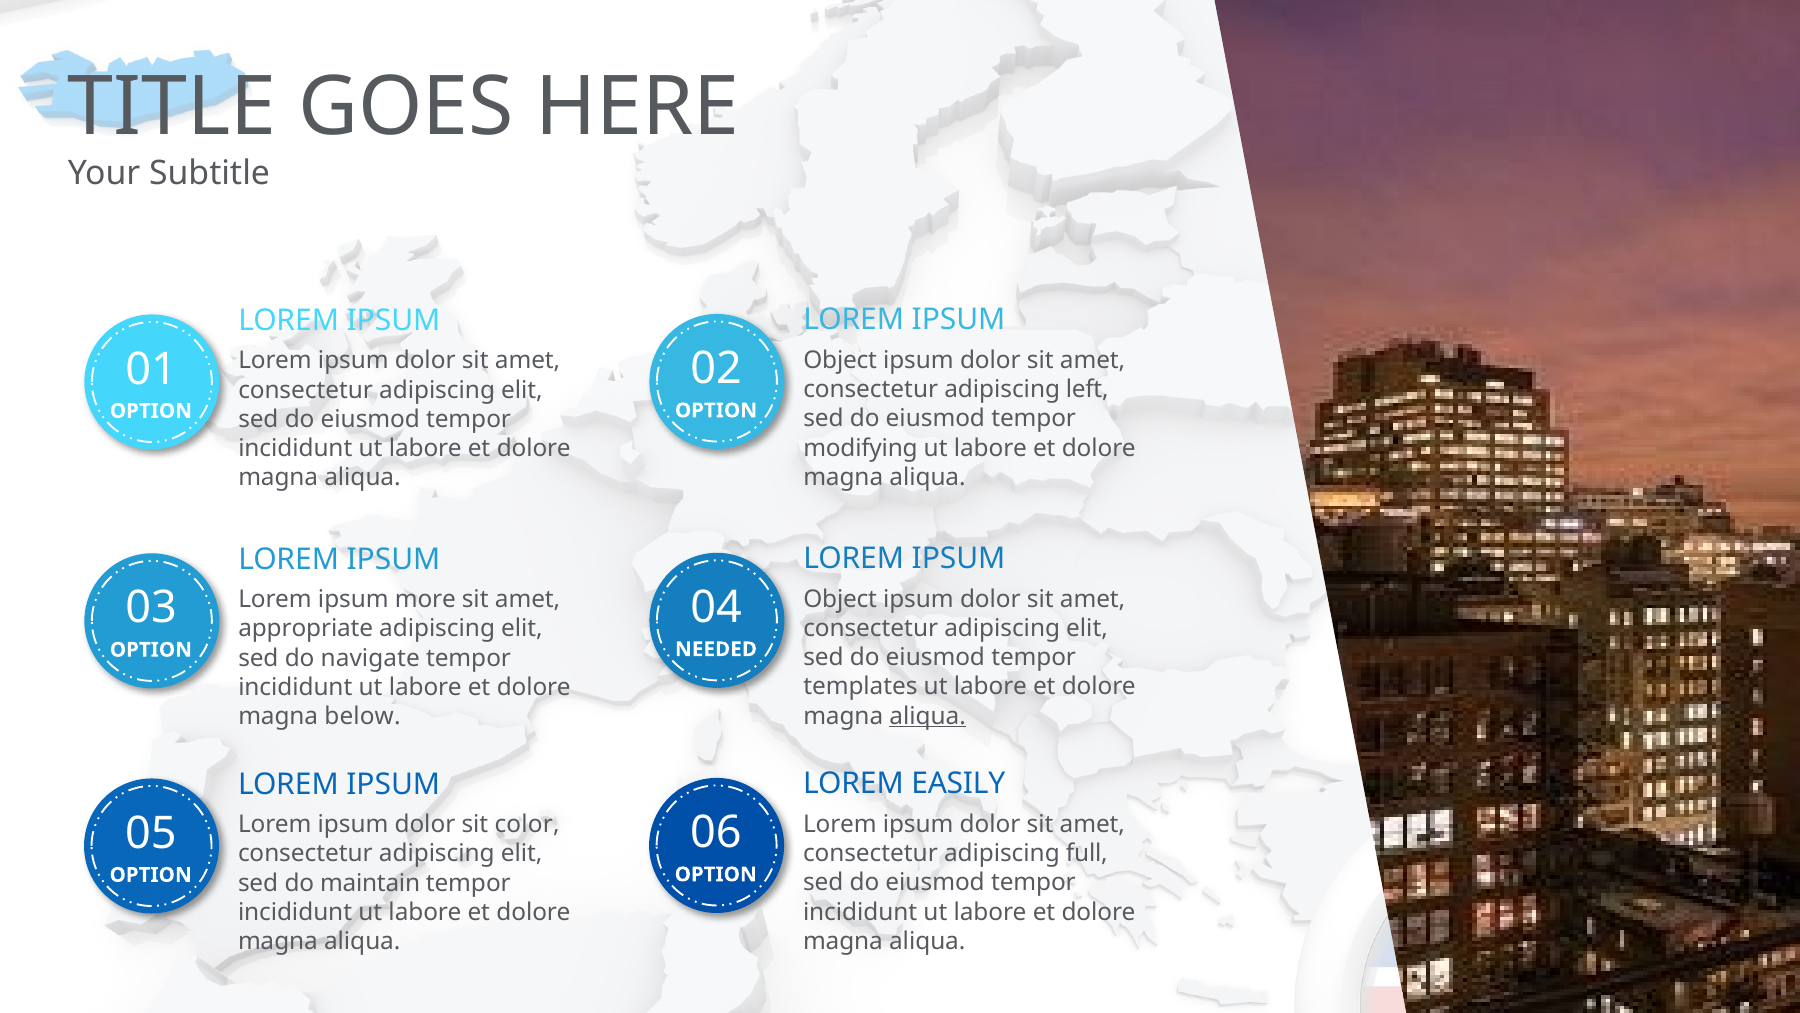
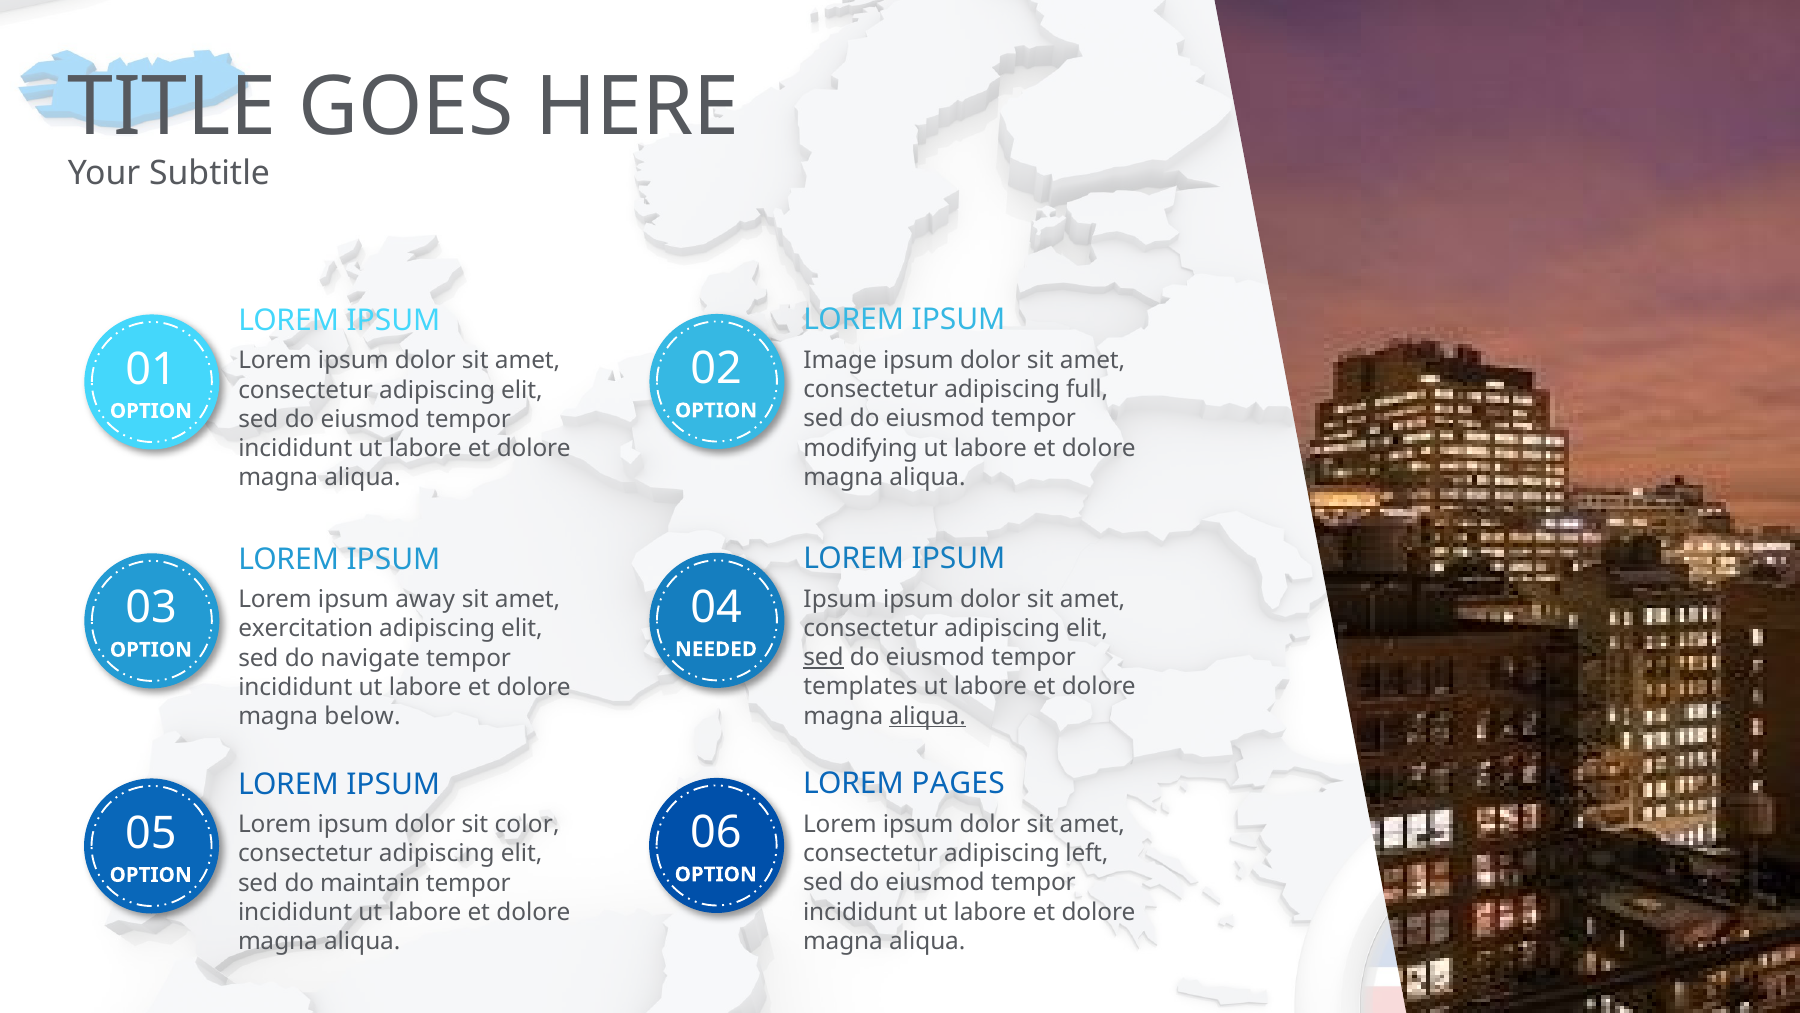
Object: Object -> Image (840, 360)
left: left -> full (1087, 389)
Object: Object -> Ipsum (840, 599)
more: more -> away (425, 599)
appropriate: appropriate -> exercitation (306, 629)
sed underline: none -> present (823, 657)
EASILY: EASILY -> PAGES (958, 784)
full: full -> left (1087, 853)
